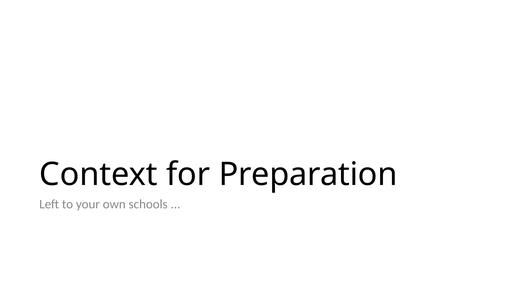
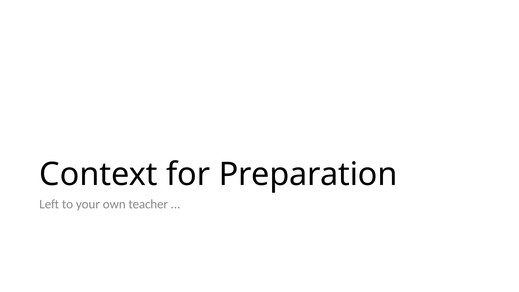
schools: schools -> teacher (148, 204)
